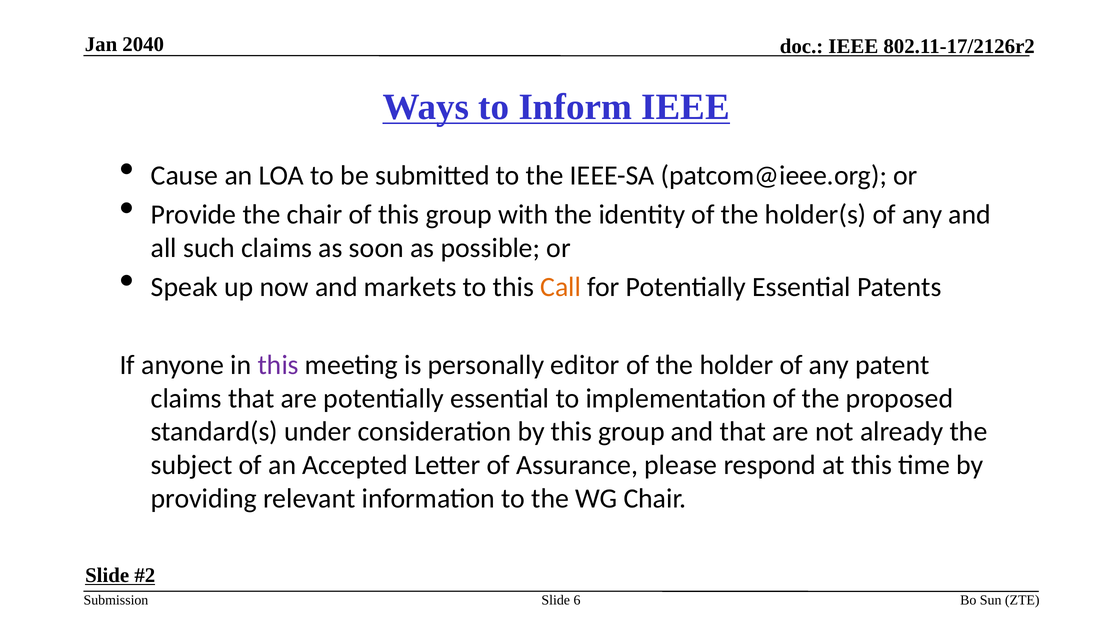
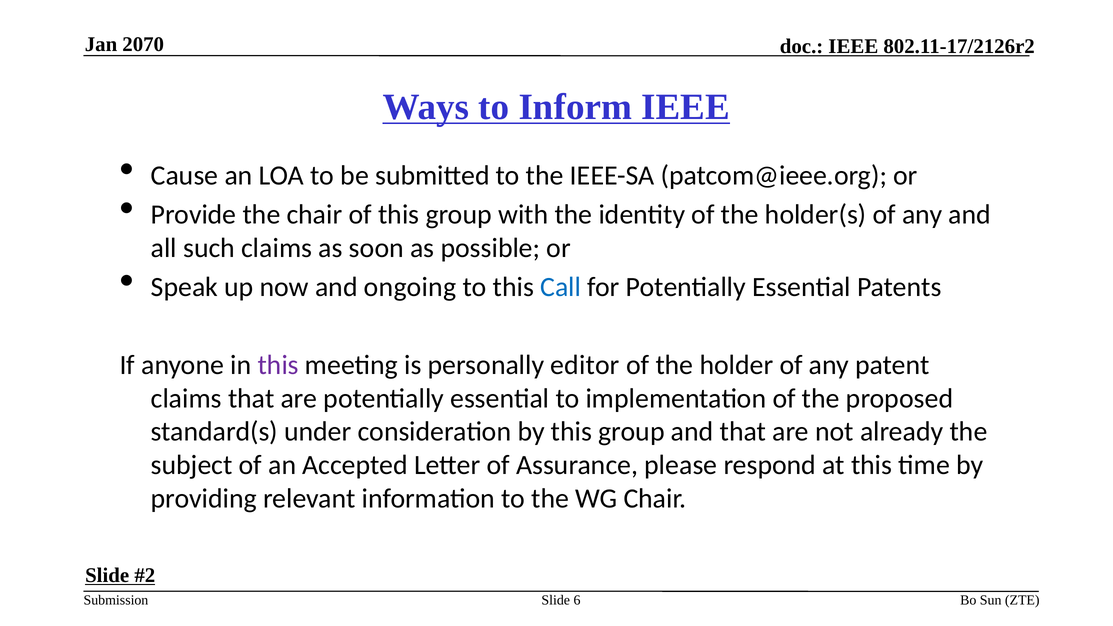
2040: 2040 -> 2070 (143, 44)
markets: markets -> ongoing (410, 287)
Call colour: orange -> blue (561, 287)
